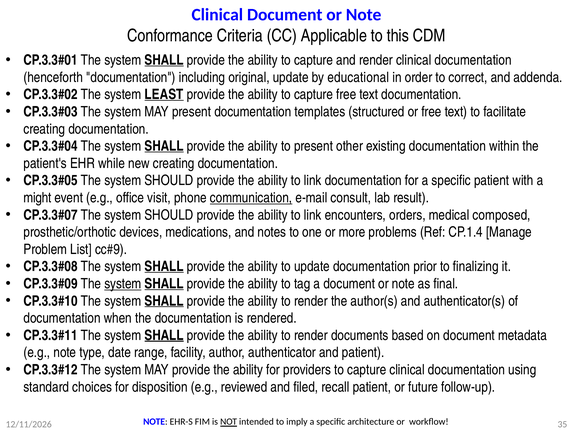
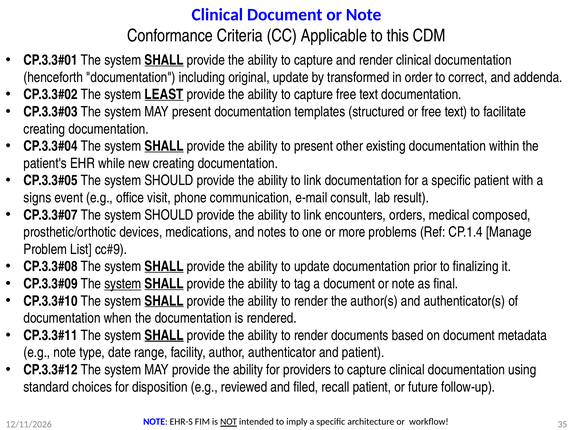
educational: educational -> transformed (358, 77)
might: might -> signs (37, 198)
communication underline: present -> none (251, 198)
